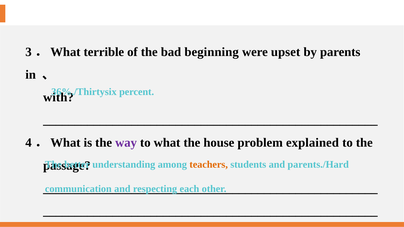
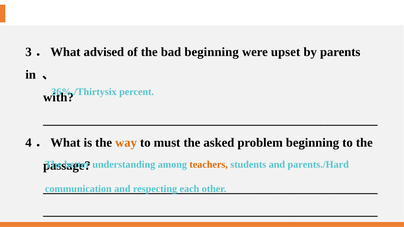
terrible: terrible -> advised (104, 52)
way colour: purple -> orange (126, 143)
to what: what -> must (167, 143)
house: house -> asked (219, 143)
problem explained: explained -> beginning (313, 143)
